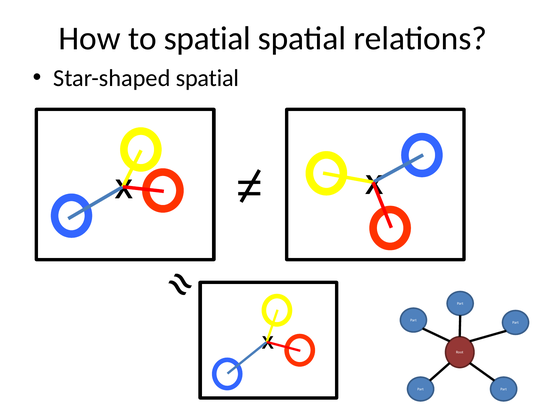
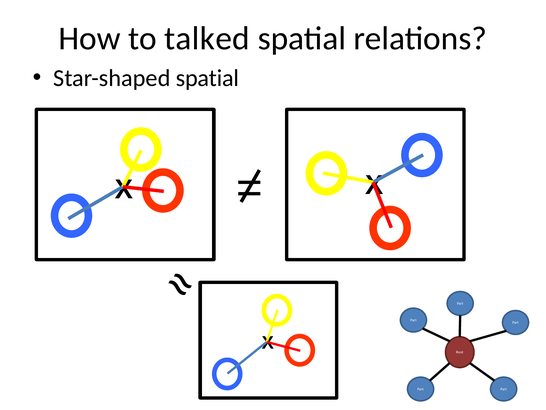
to spatial: spatial -> talked (207, 38)
